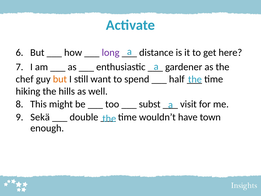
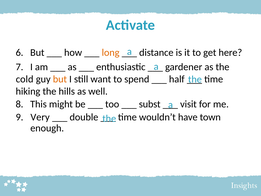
long colour: purple -> orange (111, 52)
chef: chef -> cold (25, 79)
Sekä: Sekä -> Very (40, 117)
